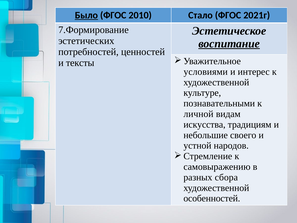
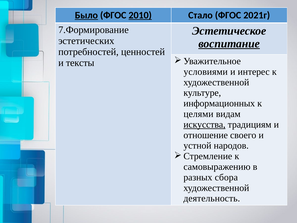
2010 underline: none -> present (140, 15)
познавательными: познавательными -> информационных (219, 103)
личной: личной -> целями (198, 114)
искусства underline: none -> present (204, 124)
небольшие: небольшие -> отношение (206, 135)
особенностей: особенностей -> деятельность (212, 198)
